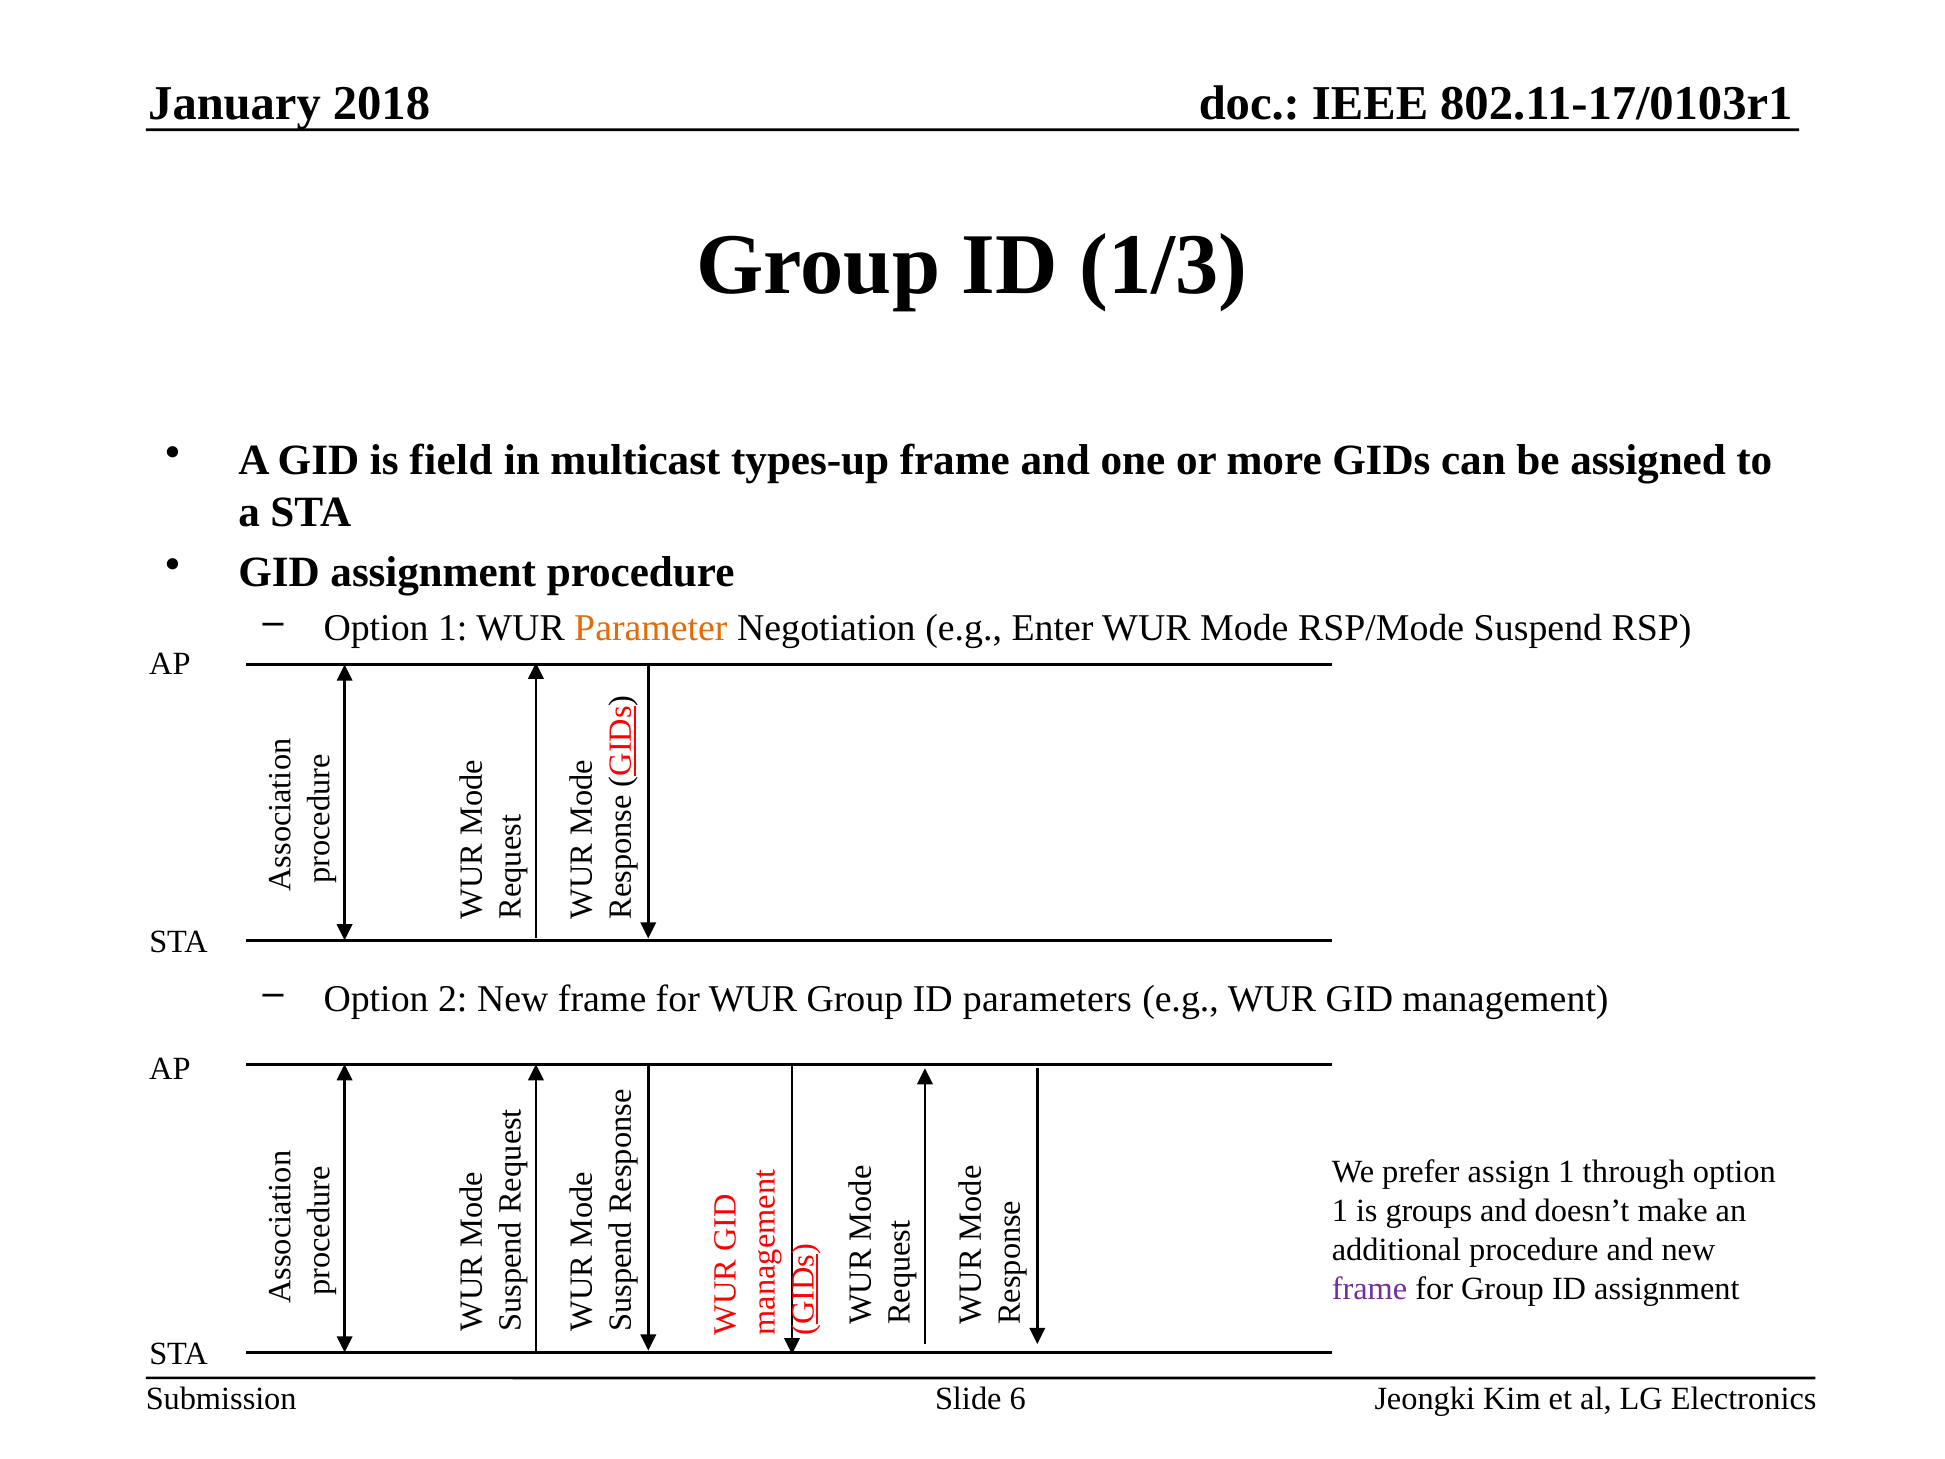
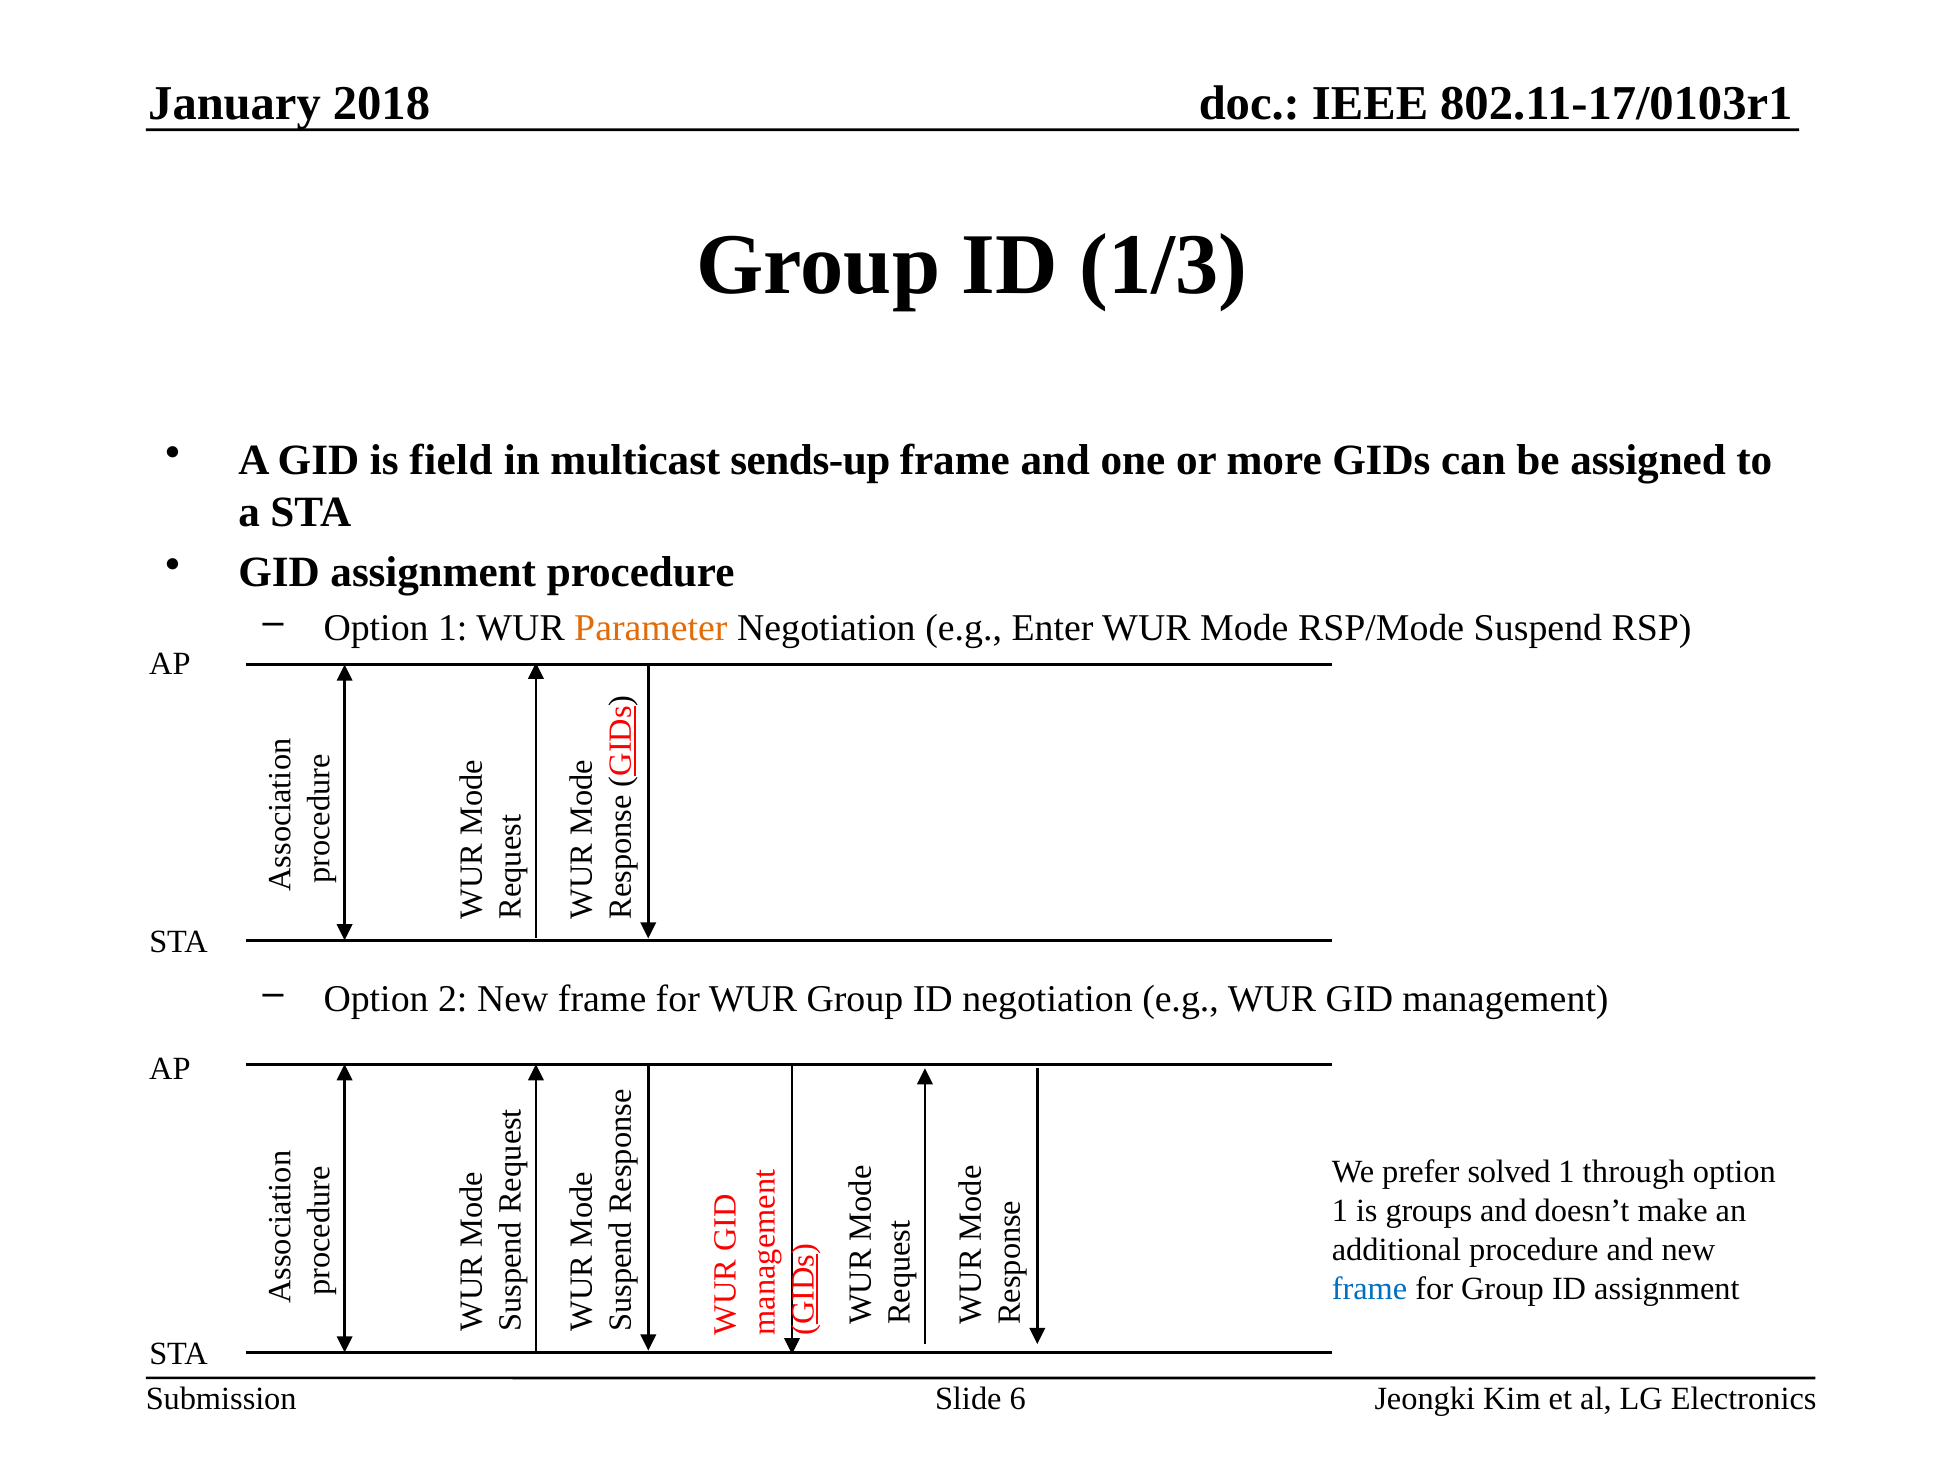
types-up: types-up -> sends-up (810, 460)
ID parameters: parameters -> negotiation (1048, 999)
assign: assign -> solved (1509, 1171)
frame colour: purple -> blue (1370, 1288)
